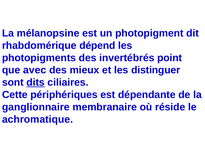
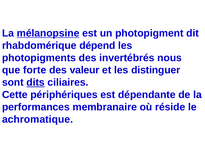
mélanopsine underline: none -> present (48, 33)
point: point -> nous (170, 58)
avec: avec -> forte (35, 70)
mieux: mieux -> valeur (85, 70)
ganglionnaire: ganglionnaire -> performances (36, 107)
